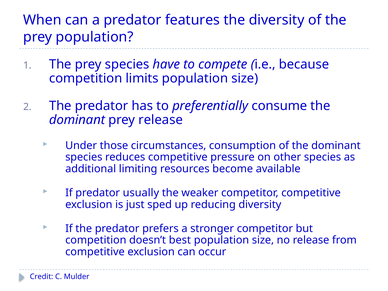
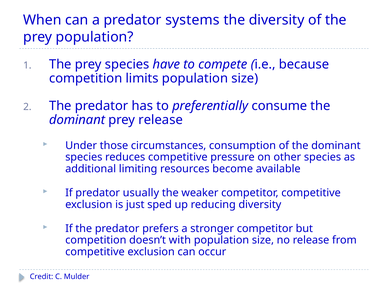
features: features -> systems (192, 20)
best: best -> with (180, 240)
